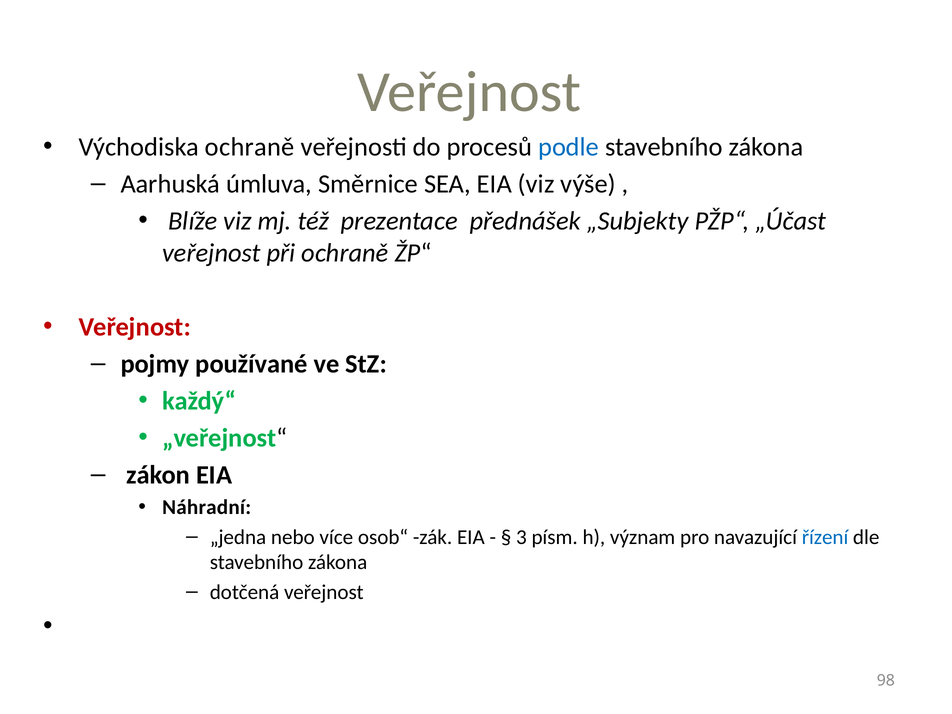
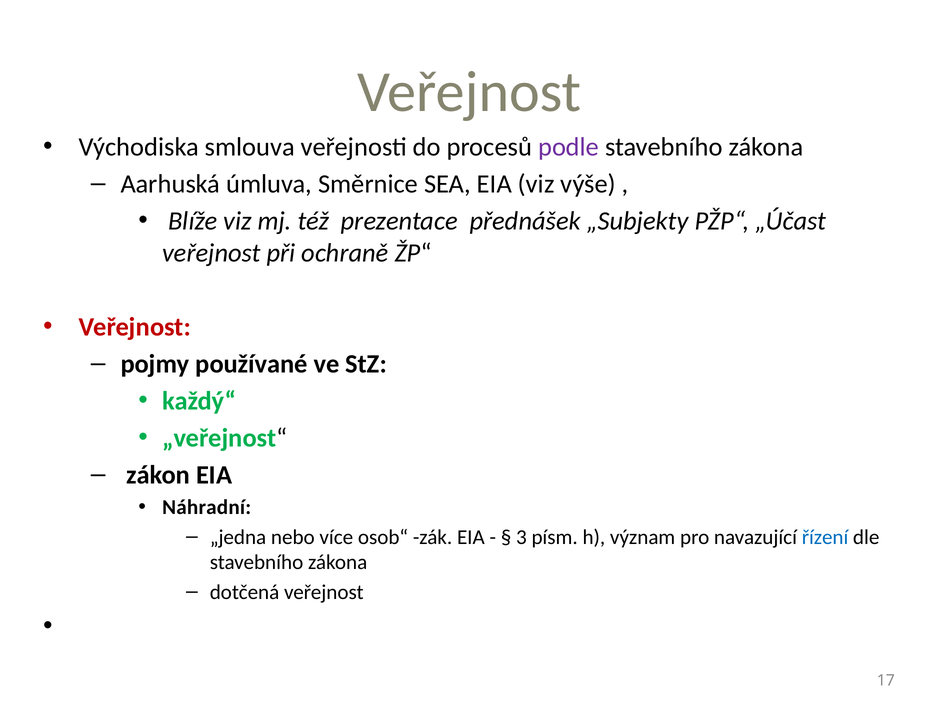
Východiska ochraně: ochraně -> smlouva (250, 147)
podle colour: blue -> purple (569, 147)
98: 98 -> 17 (886, 681)
